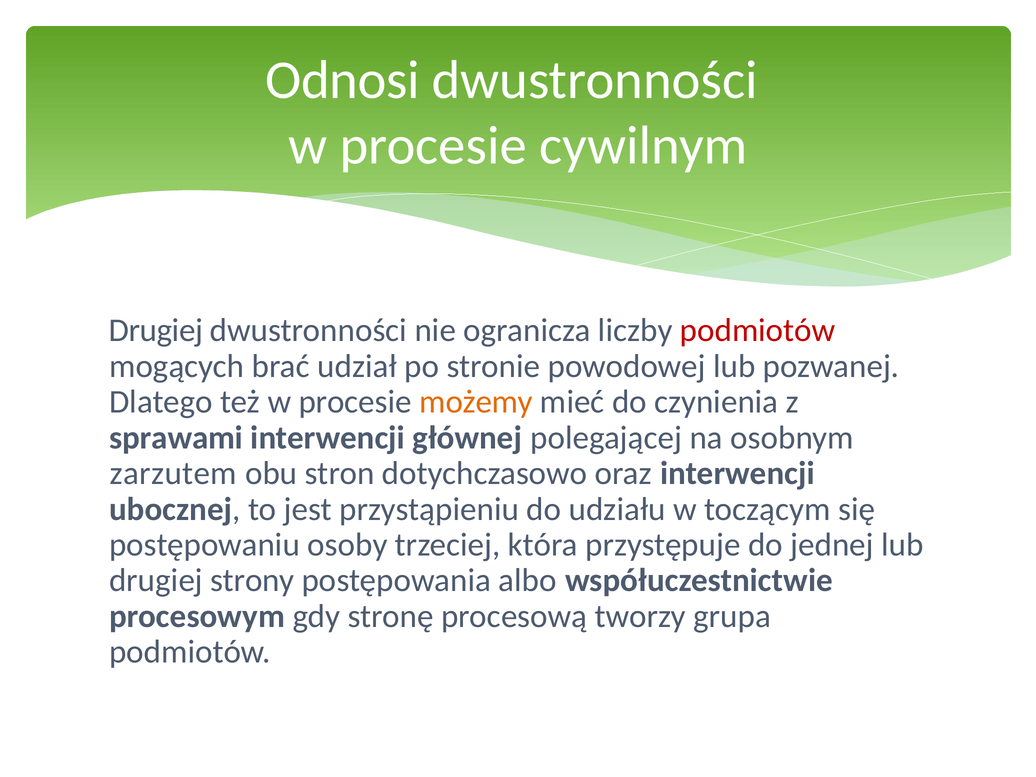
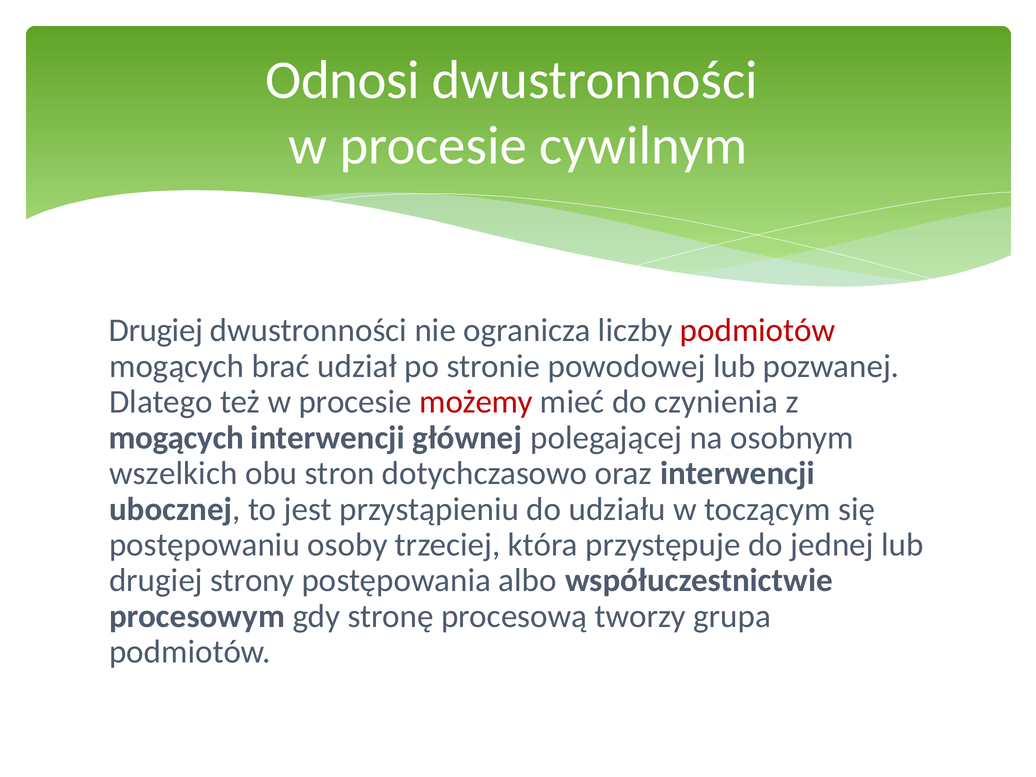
możemy colour: orange -> red (476, 402)
sprawami: sprawami -> mogących (176, 438)
zarzutem: zarzutem -> wszelkich (173, 473)
